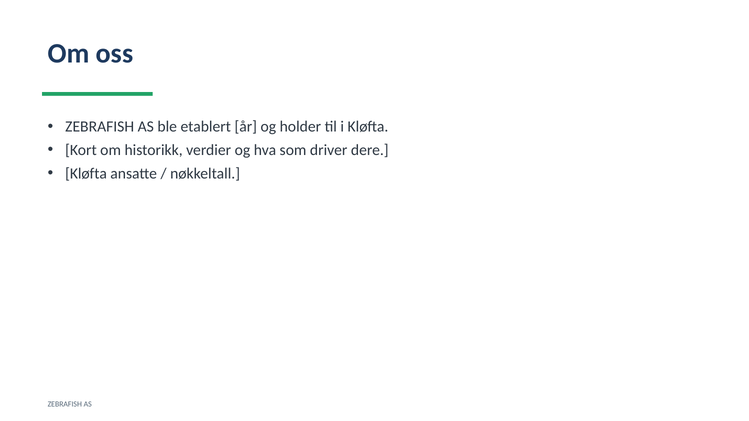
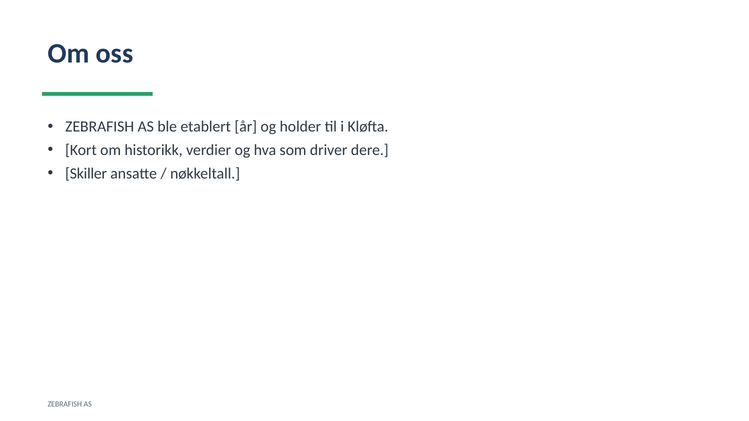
Kløfta: Kløfta -> Skiller (86, 174)
